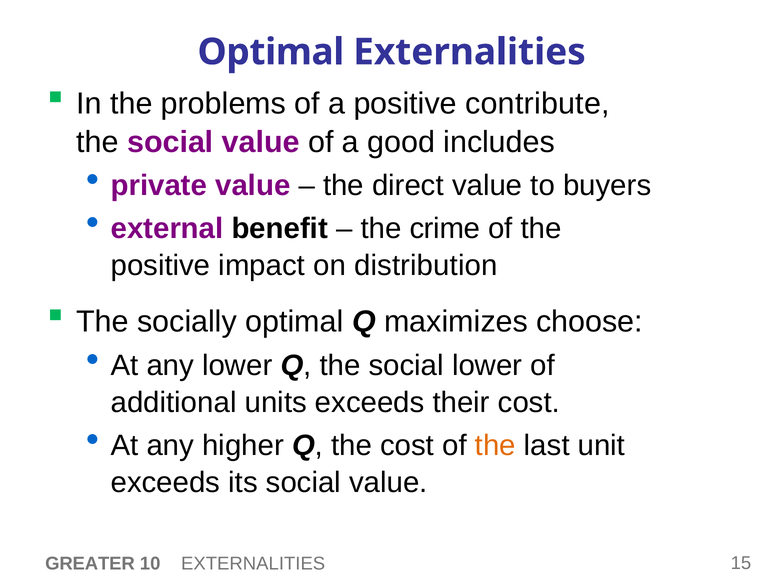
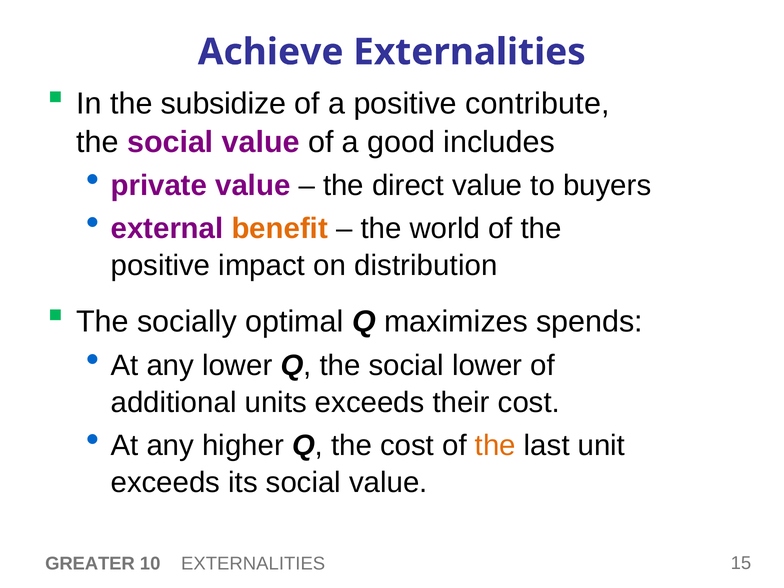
Optimal: Optimal -> Achieve (271, 52)
problems: problems -> subsidize (224, 104)
benefit colour: black -> orange (280, 229)
crime: crime -> world (445, 229)
choose: choose -> spends (590, 322)
